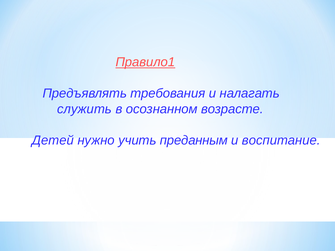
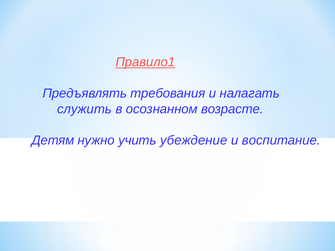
Детей: Детей -> Детям (53, 140)
преданным: преданным -> убеждение (194, 140)
